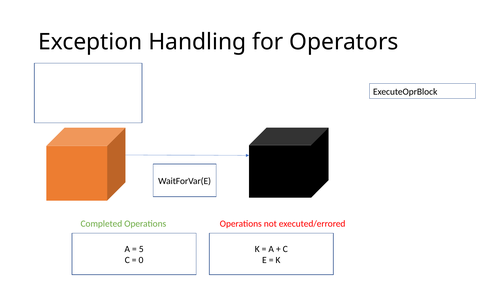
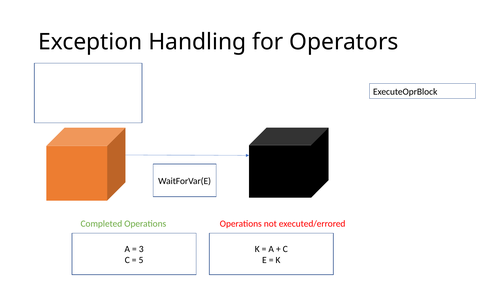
5: 5 -> 3 (141, 249)
0: 0 -> 5 (141, 260)
